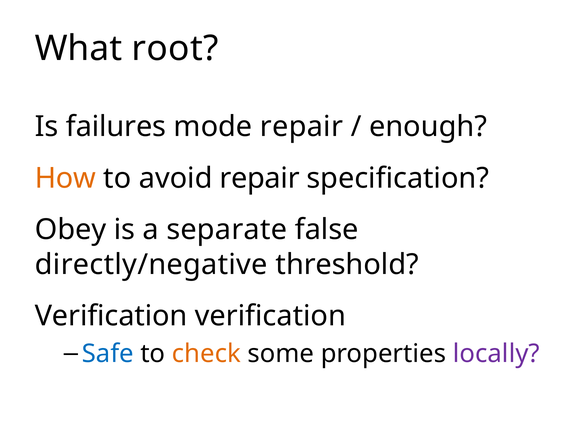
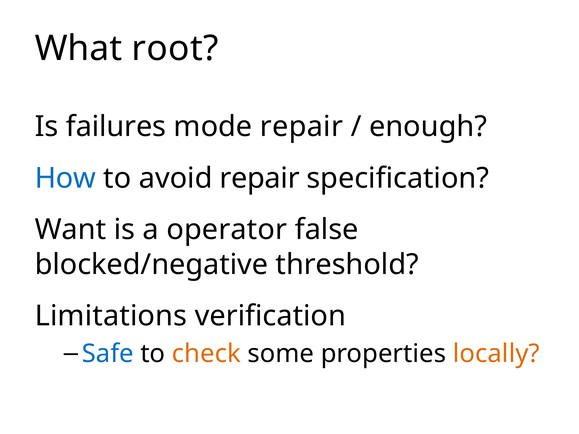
How colour: orange -> blue (65, 178)
Obey: Obey -> Want (70, 230)
separate: separate -> operator (227, 230)
directly/negative: directly/negative -> blocked/negative (151, 265)
Verification: Verification -> Limitations (111, 316)
locally colour: purple -> orange (496, 354)
